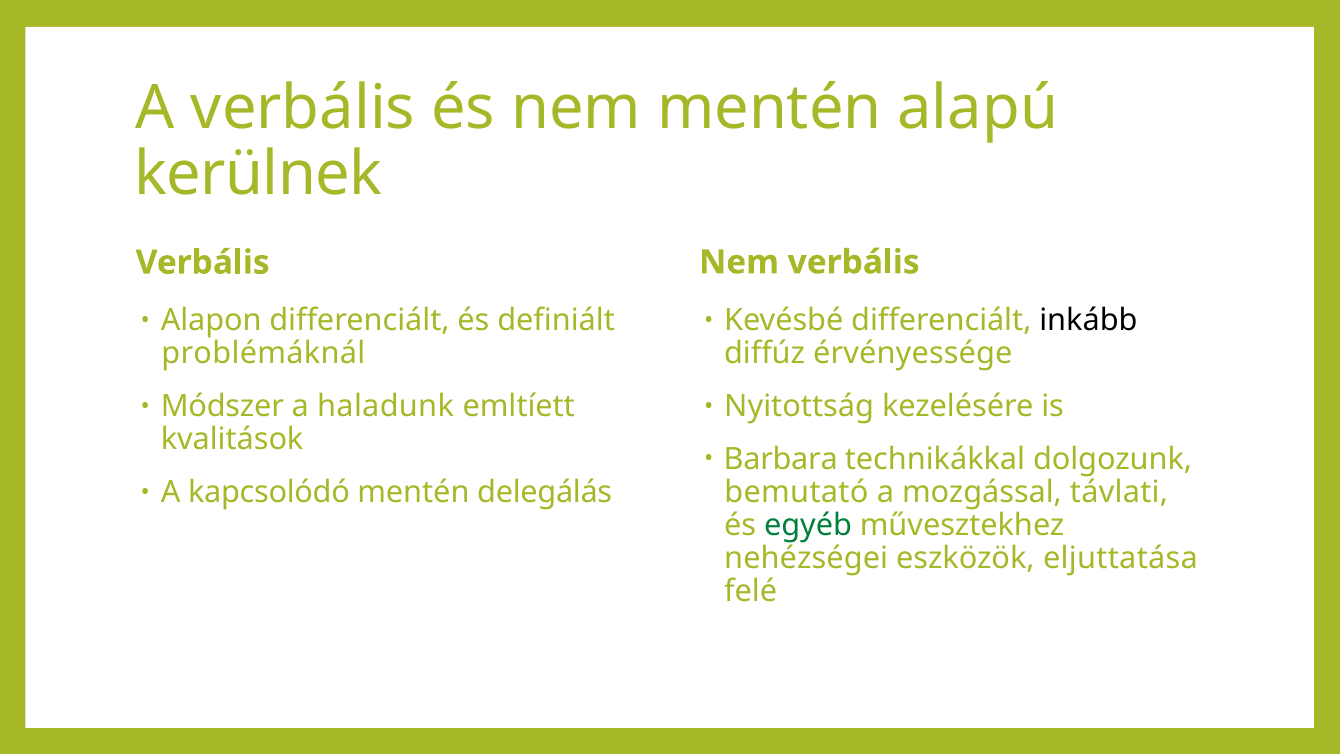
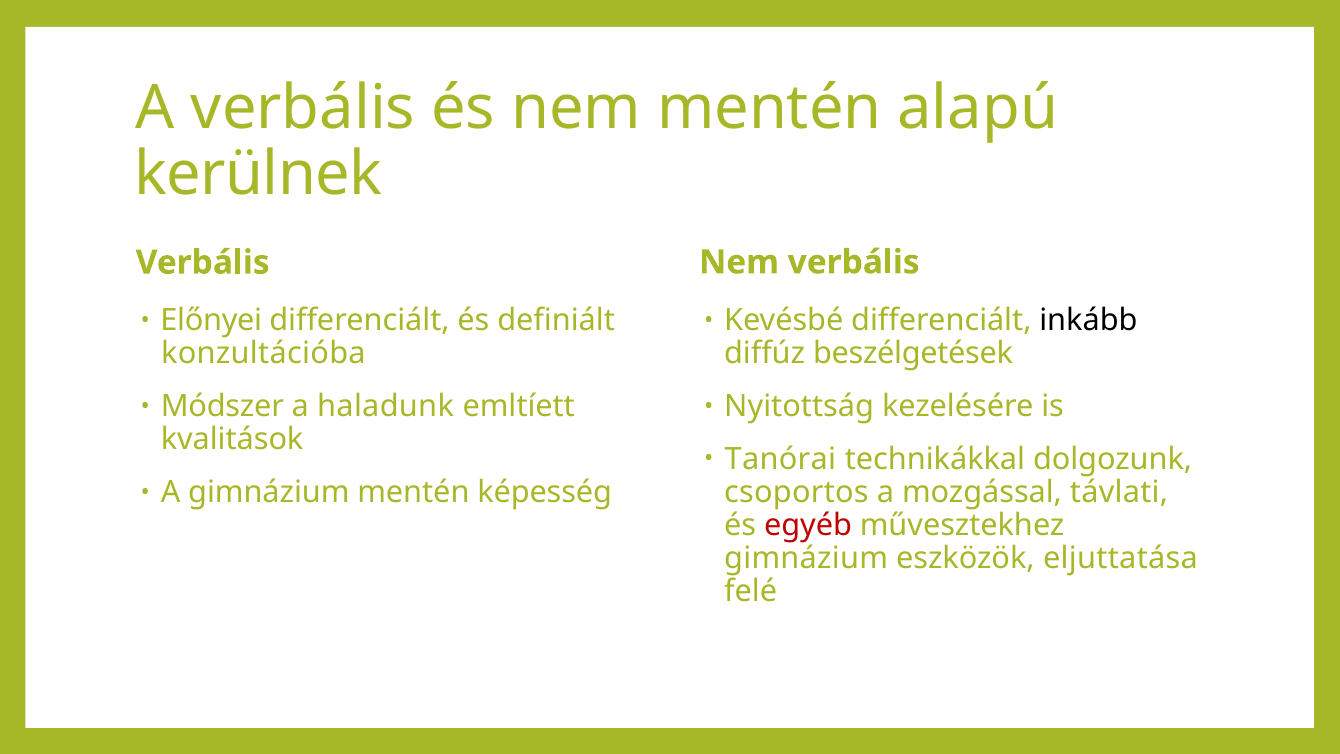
Alapon: Alapon -> Előnyei (211, 321)
érvényessége: érvényessége -> beszélgetések (913, 353)
problémáknál: problémáknál -> konzultációba (263, 354)
Barbara: Barbara -> Tanórai (780, 459)
bemutató: bemutató -> csoportos (796, 492)
A kapcsolódó: kapcsolódó -> gimnázium (269, 492)
delegálás: delegálás -> képesség (545, 492)
egyéb colour: green -> red (808, 525)
nehézségei: nehézségei -> gimnázium (806, 558)
